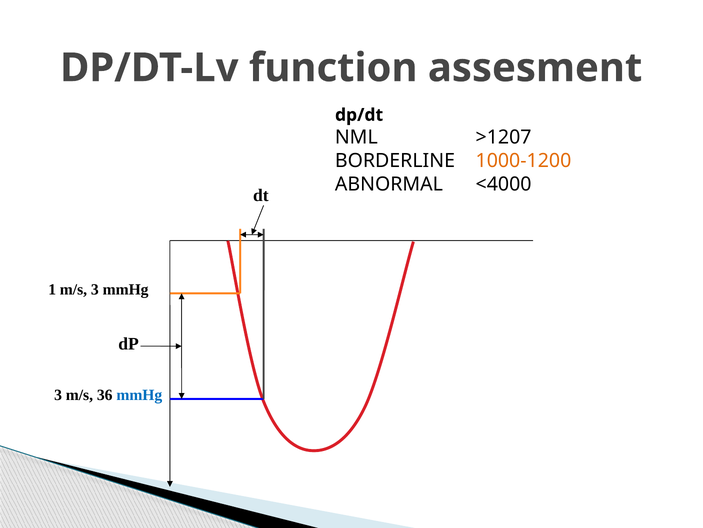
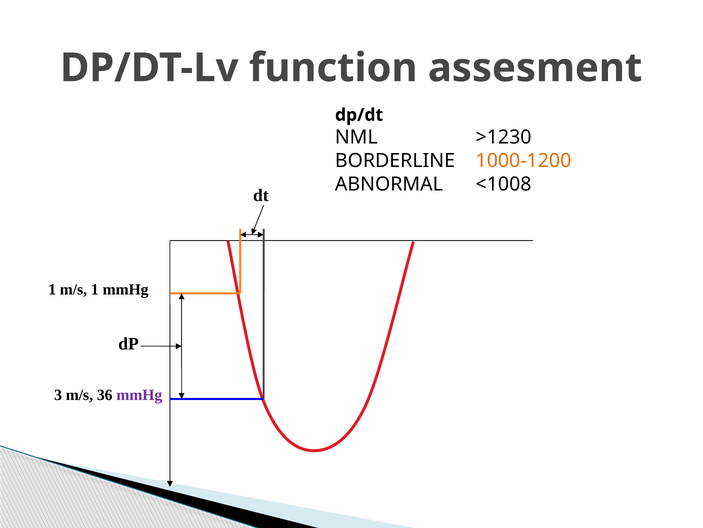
>1207: >1207 -> >1230 (504, 137)
<4000: <4000 -> <1008 (504, 184)
m/s 3: 3 -> 1 (95, 289)
mmHg colour: blue -> purple (139, 395)
